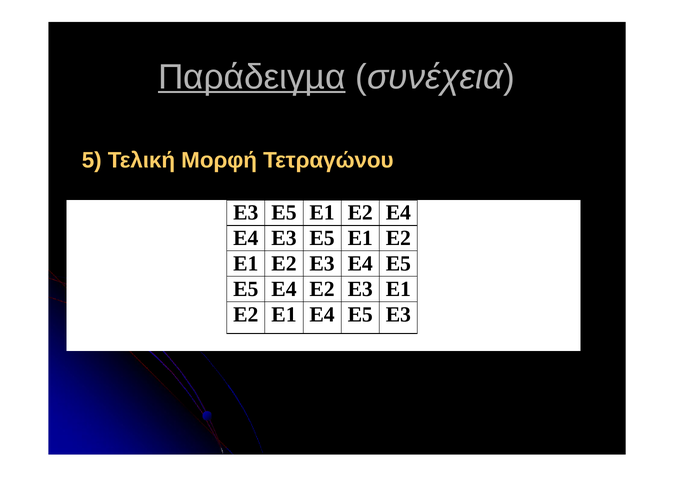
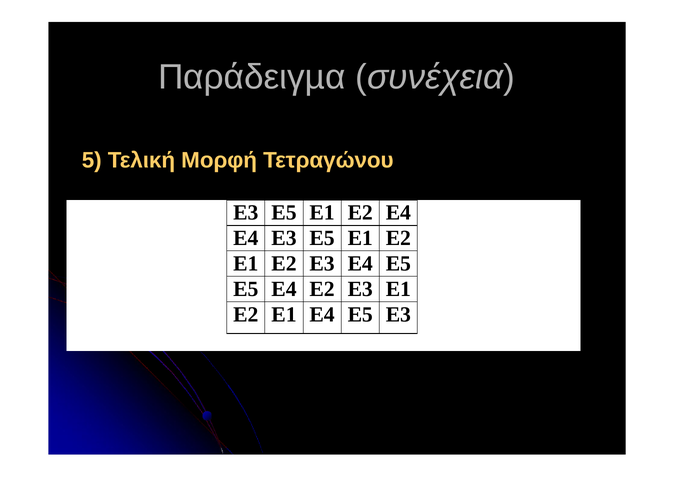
Παράδειγµα underline: present -> none (252, 77)
